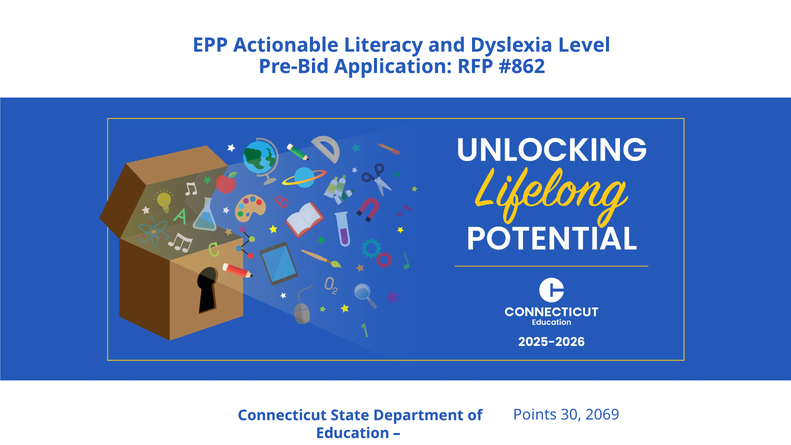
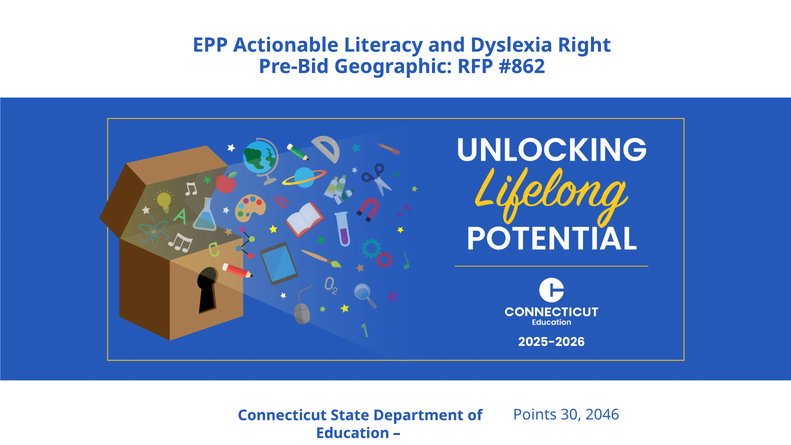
Level: Level -> Right (584, 45)
Application: Application -> Geographic (393, 67)
2069: 2069 -> 2046 (602, 415)
